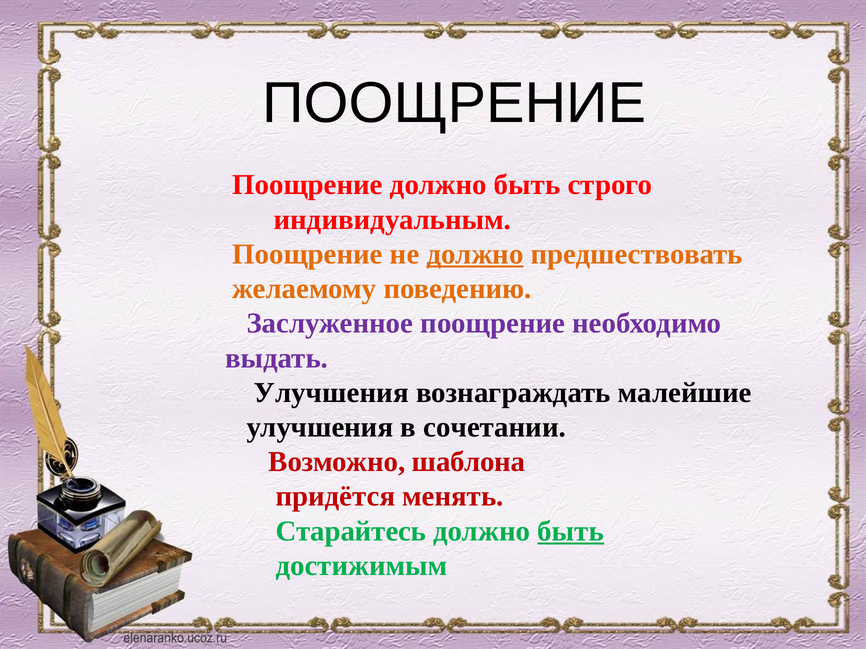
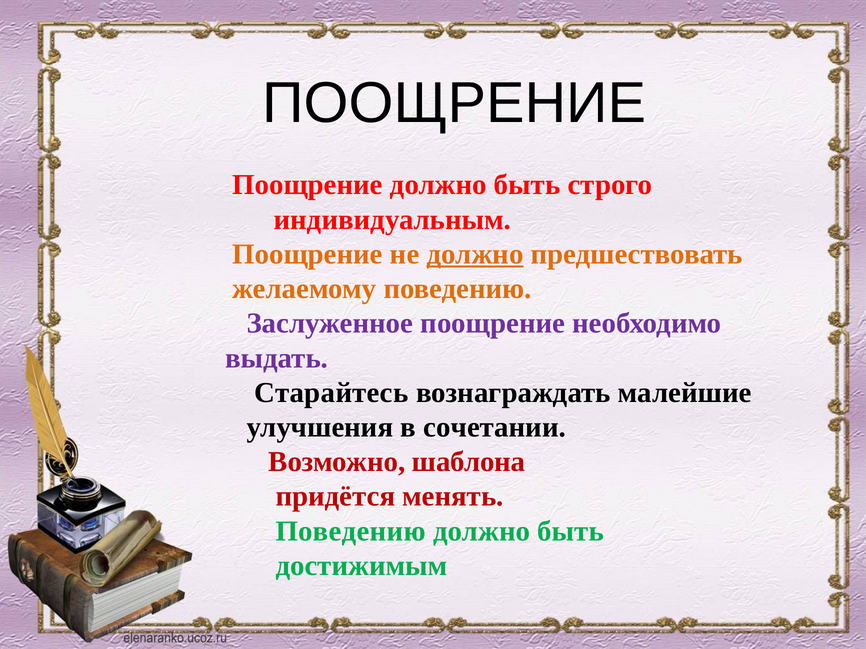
Улучшения: Улучшения -> Старайтесь (331, 393)
Старайтесь: Старайтесь -> Поведению (351, 531)
быть underline: present -> none (571, 531)
